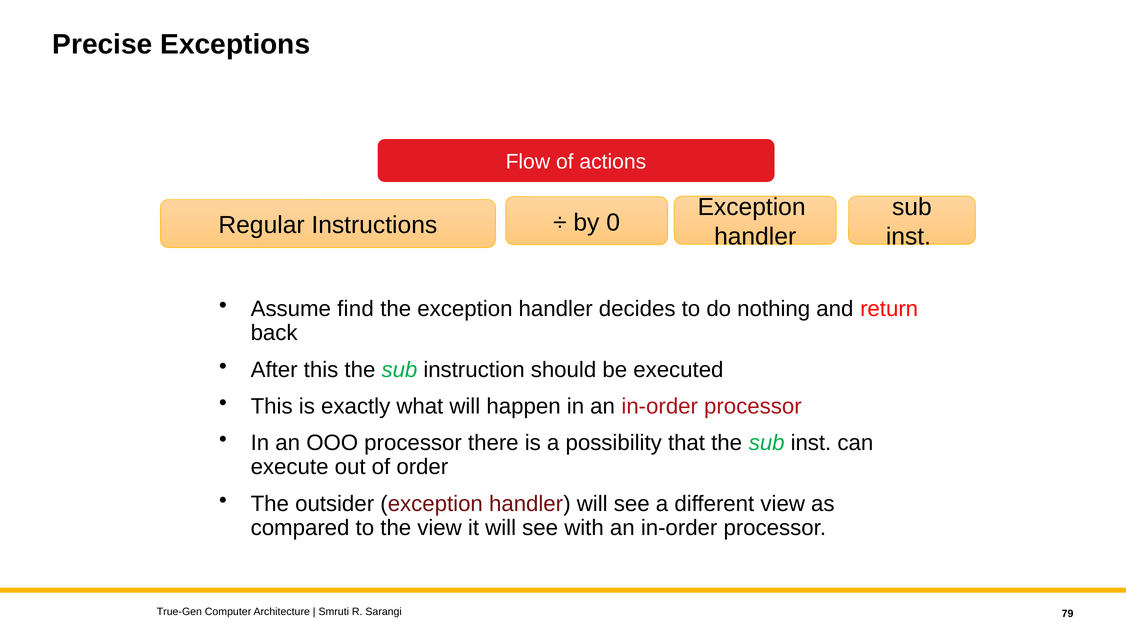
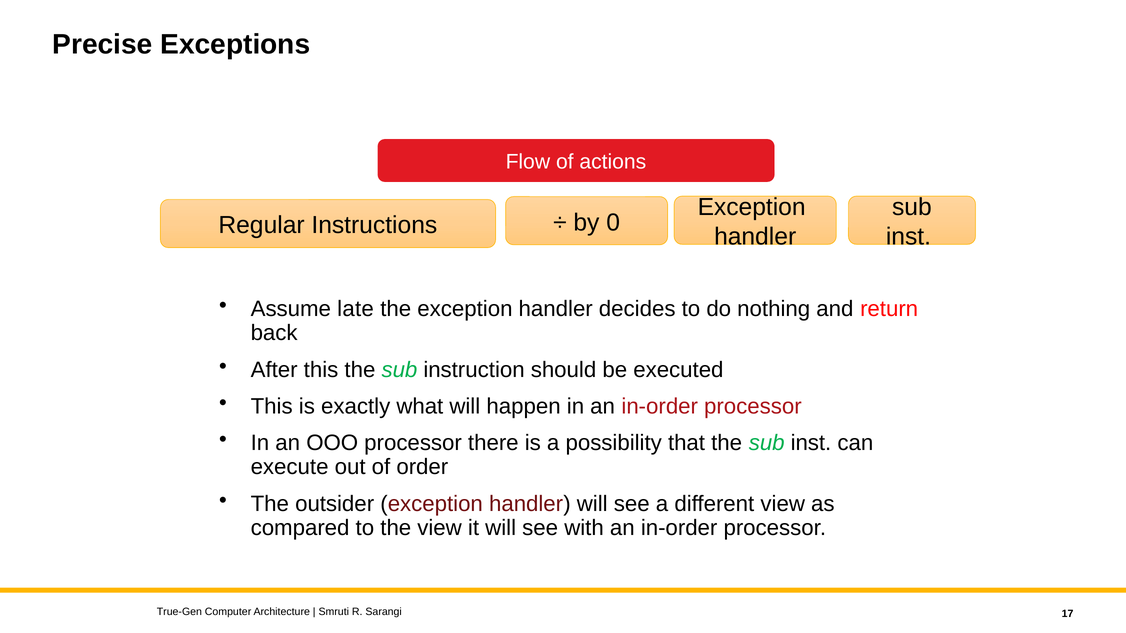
find: find -> late (356, 309)
79: 79 -> 17 (1068, 614)
